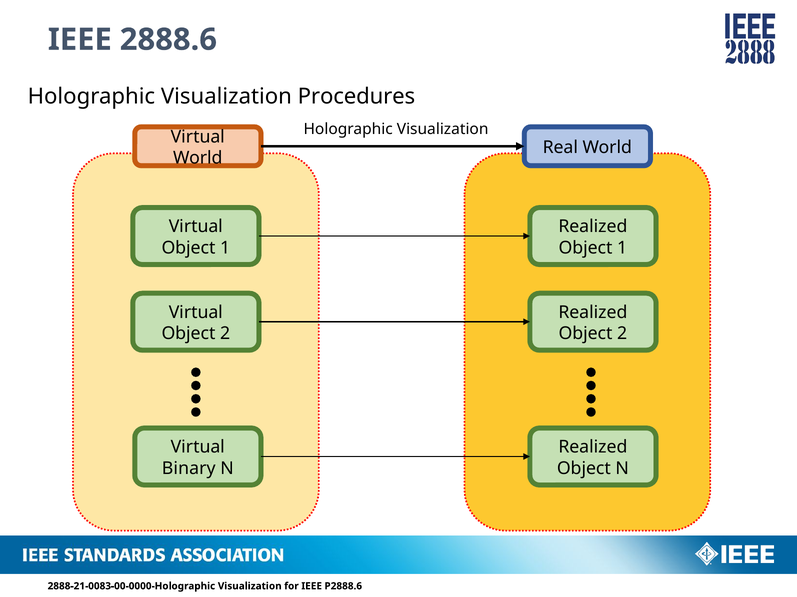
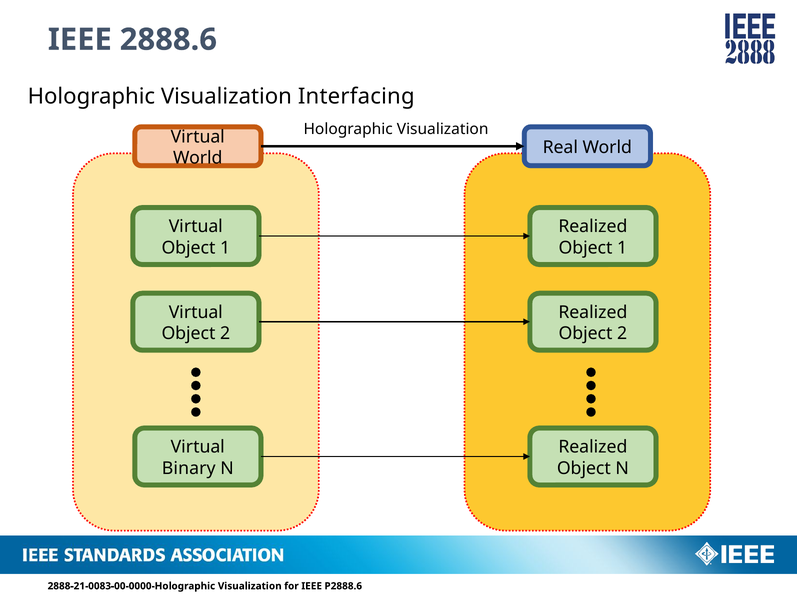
Procedures: Procedures -> Interfacing (356, 97)
